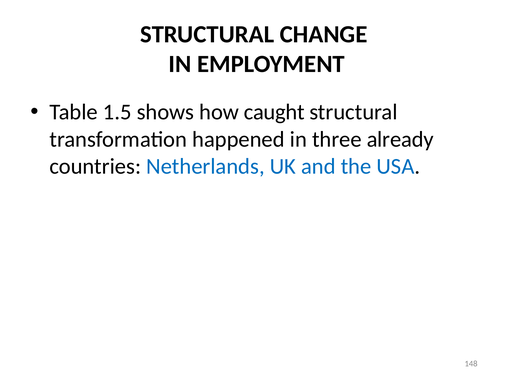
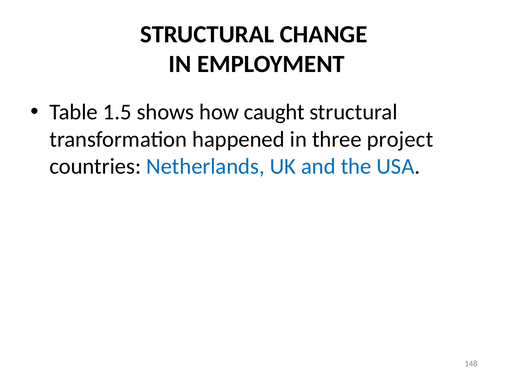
already: already -> project (400, 139)
